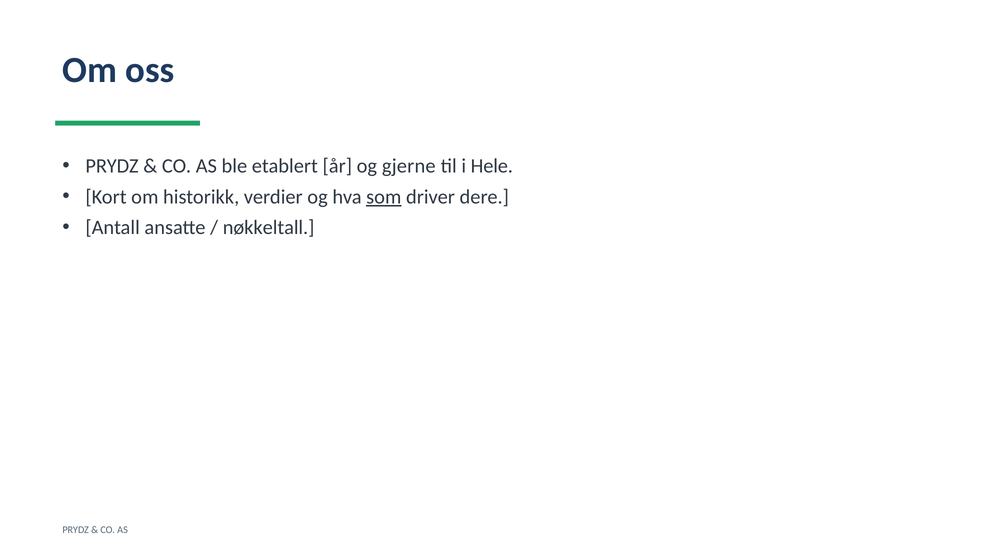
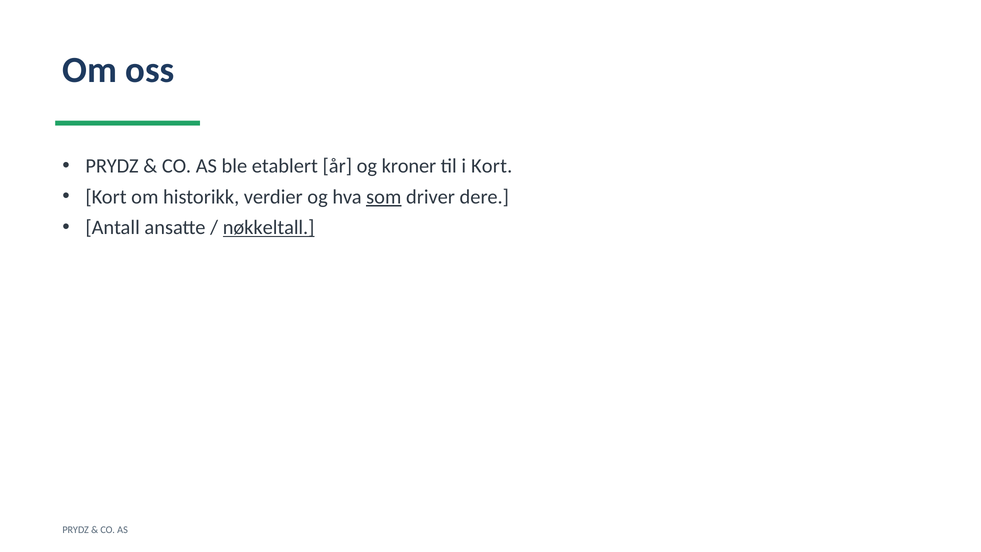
gjerne: gjerne -> kroner (409, 166)
i Hele: Hele -> Kort (492, 166)
nøkkeltall underline: none -> present (269, 228)
